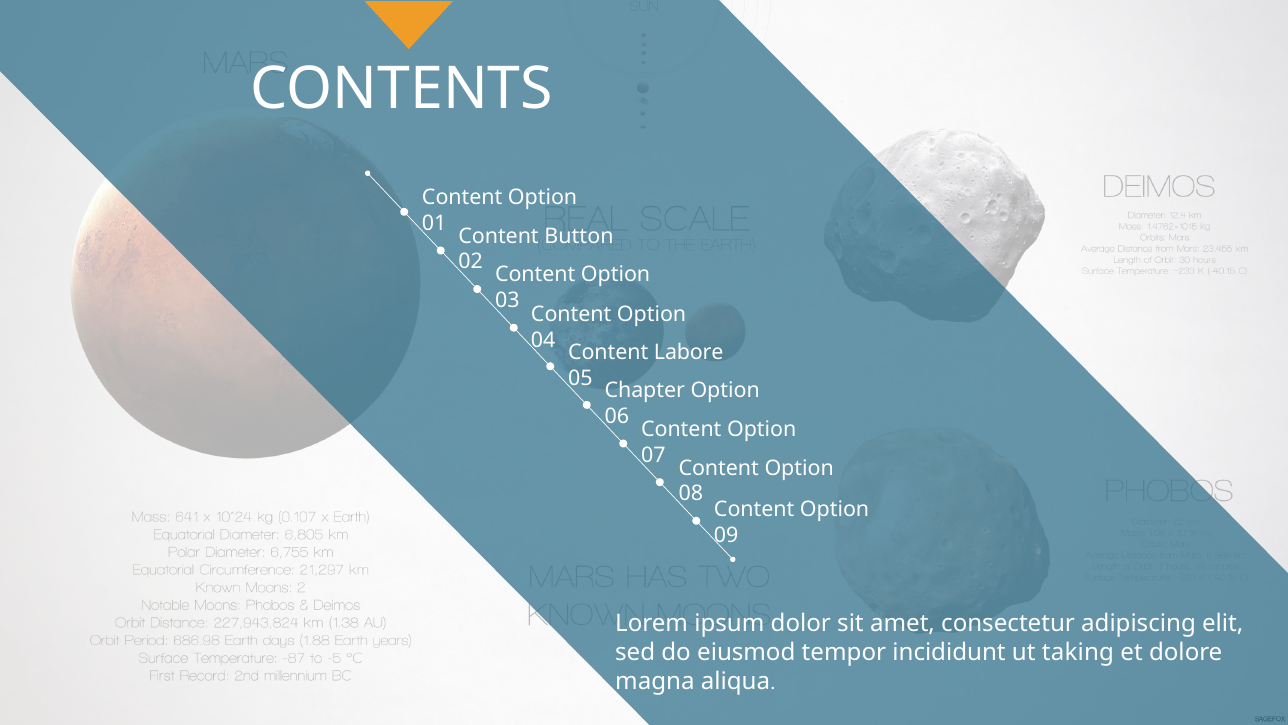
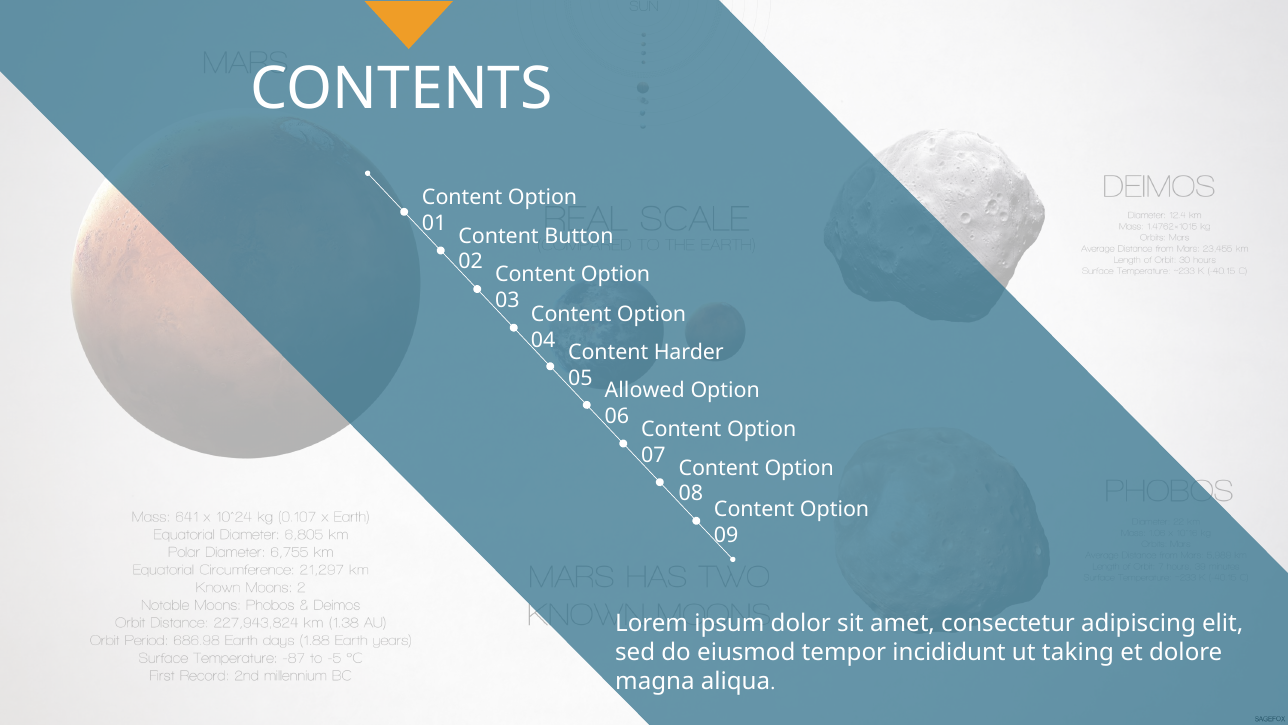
Labore: Labore -> Harder (689, 352)
Chapter: Chapter -> Allowed (645, 390)
